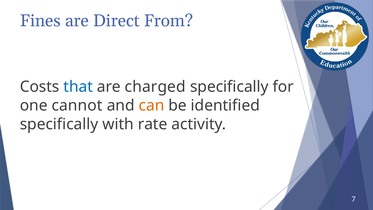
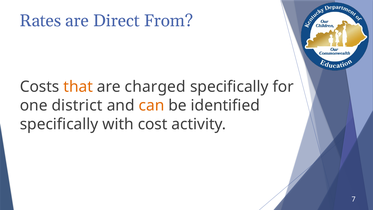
Fines: Fines -> Rates (40, 21)
that colour: blue -> orange (78, 87)
cannot: cannot -> district (77, 105)
rate: rate -> cost (153, 124)
